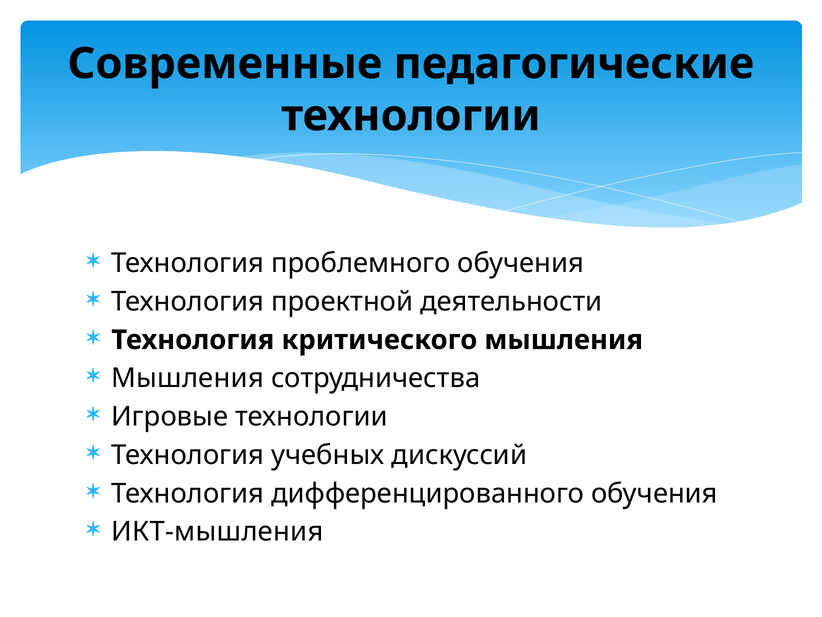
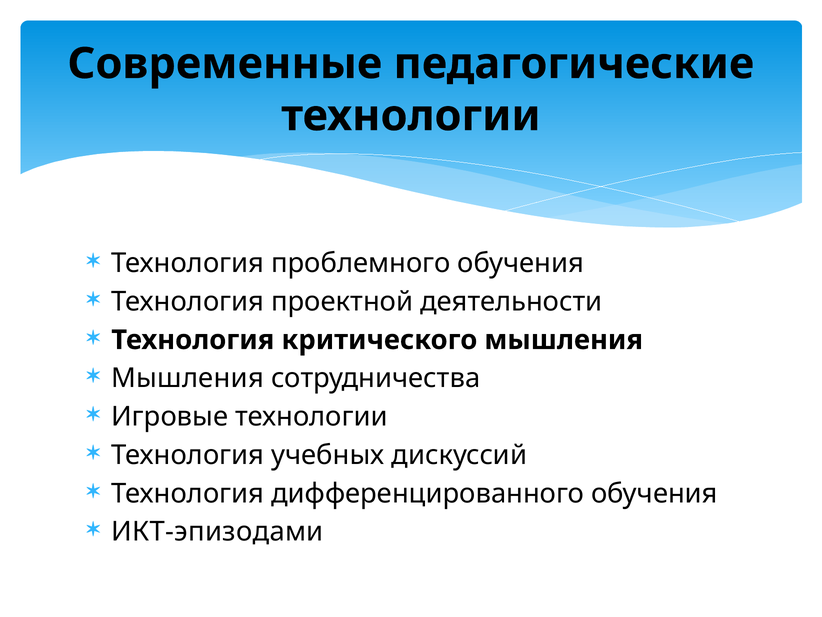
ИКТ-мышления: ИКТ-мышления -> ИКТ-эпизодами (217, 531)
